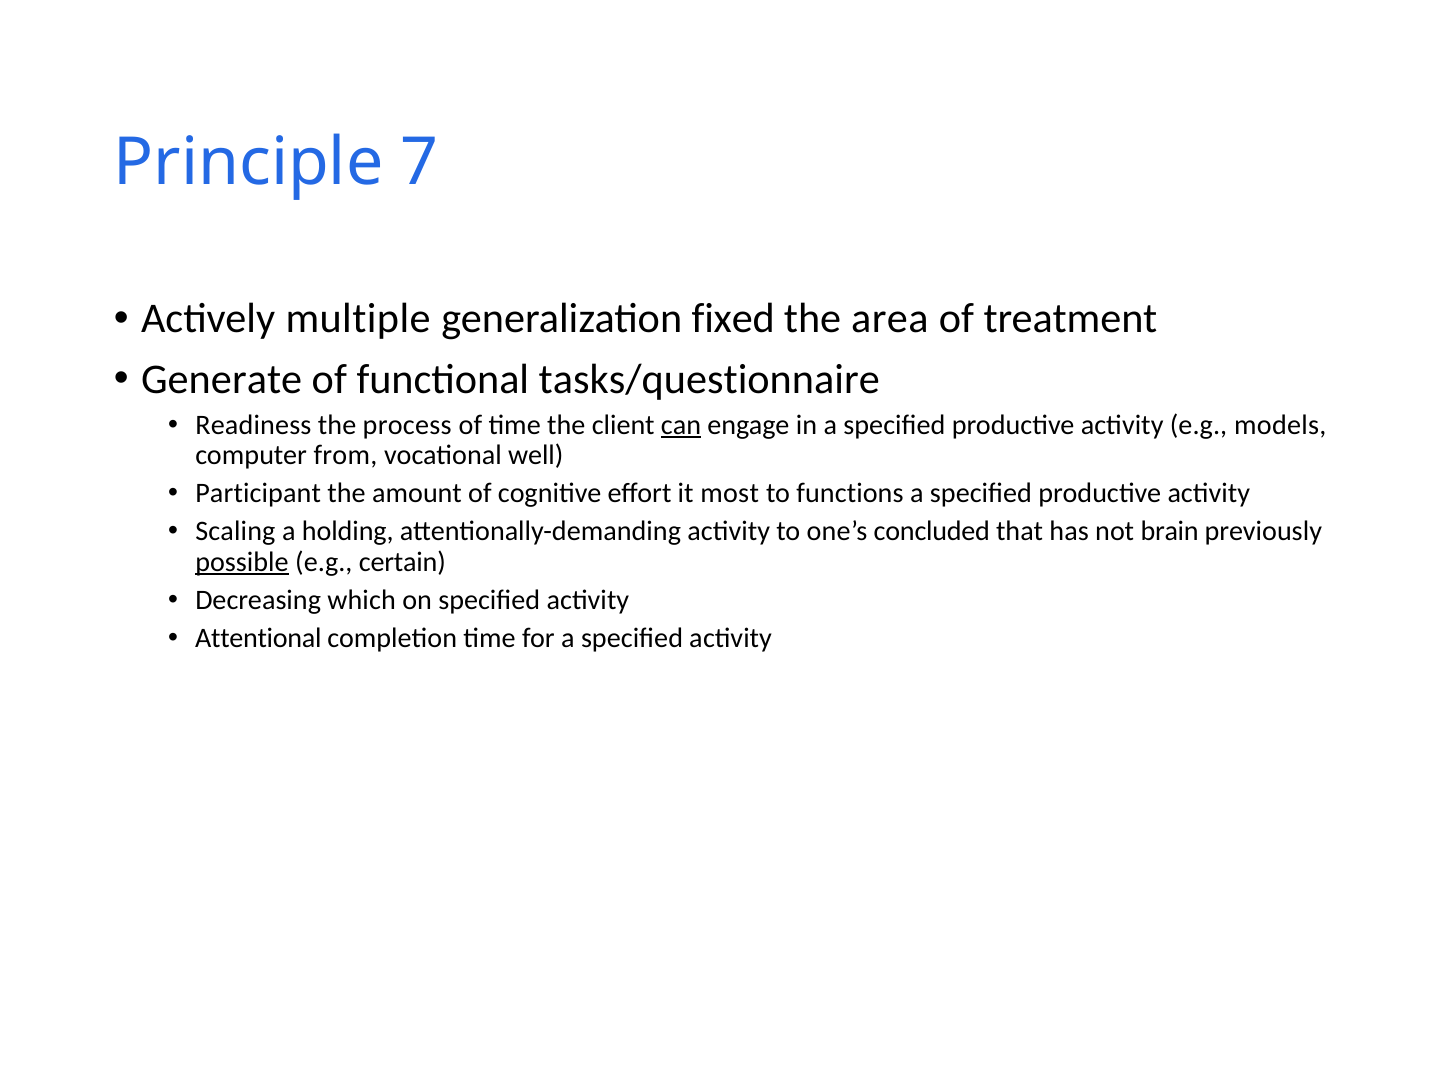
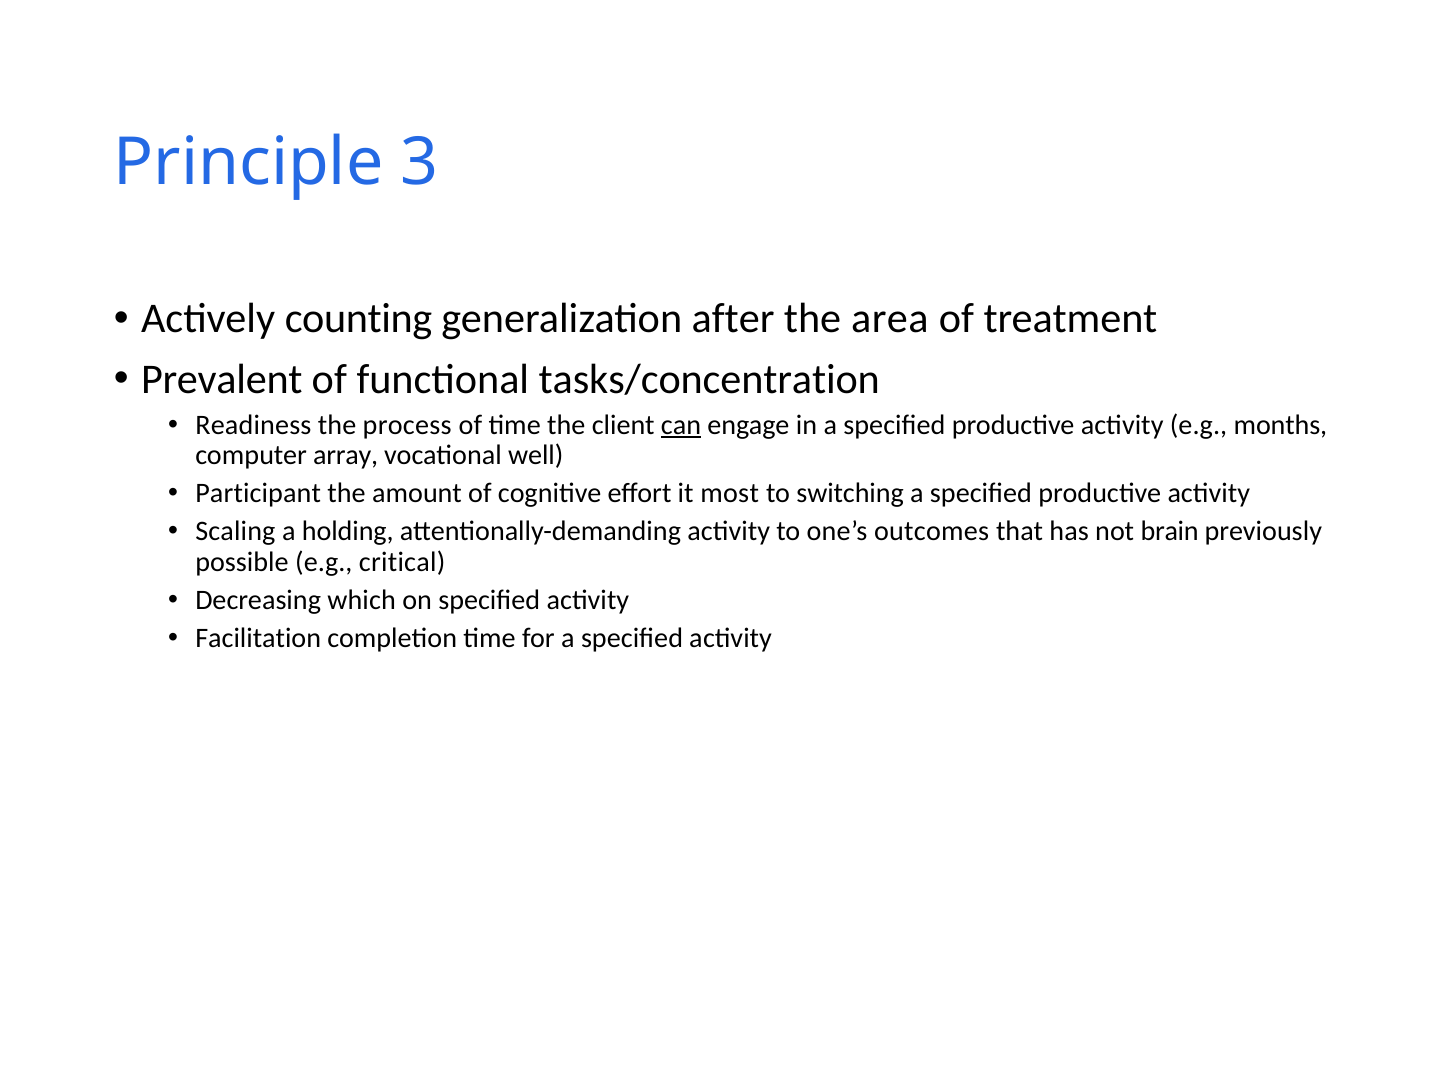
7: 7 -> 3 (420, 162)
multiple: multiple -> counting (358, 319)
fixed: fixed -> after (733, 319)
Generate: Generate -> Prevalent (222, 379)
tasks/questionnaire: tasks/questionnaire -> tasks/concentration (709, 379)
models: models -> months (1280, 425)
from: from -> array (346, 455)
functions: functions -> switching (850, 493)
concluded: concluded -> outcomes (932, 531)
possible underline: present -> none (242, 562)
certain: certain -> critical (402, 562)
Attentional: Attentional -> Facilitation (258, 638)
